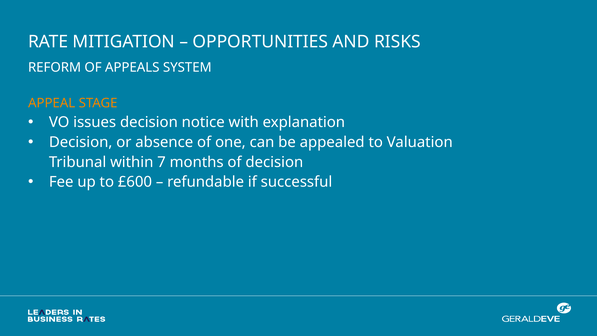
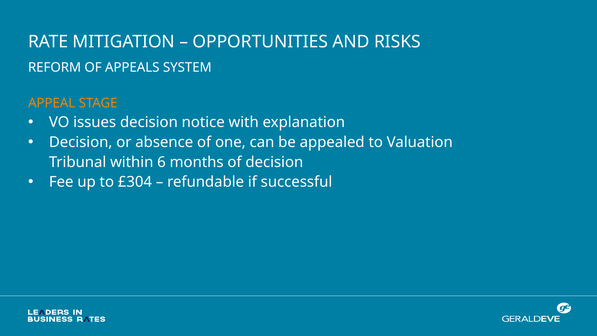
7: 7 -> 6 (161, 162)
£600: £600 -> £304 (135, 182)
